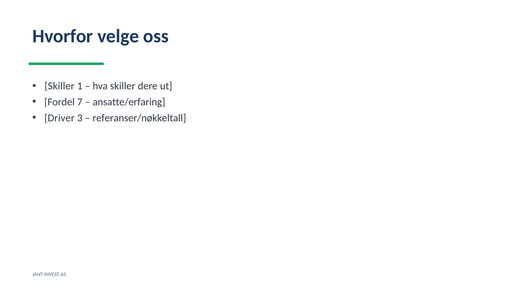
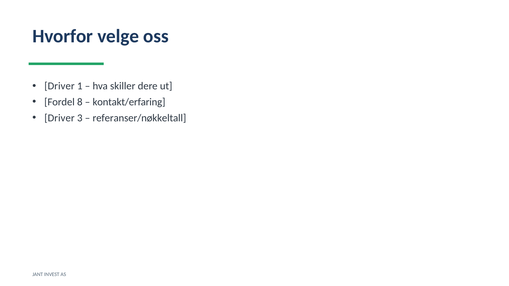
Skiller: Skiller -> Driver (59, 86)
7: 7 -> 8 (80, 102)
ansatte/erfaring: ansatte/erfaring -> kontakt/erfaring (129, 102)
